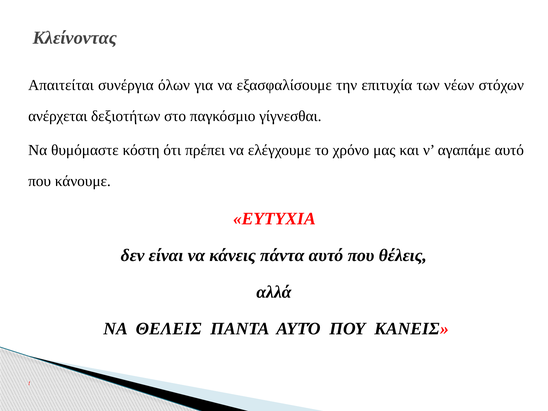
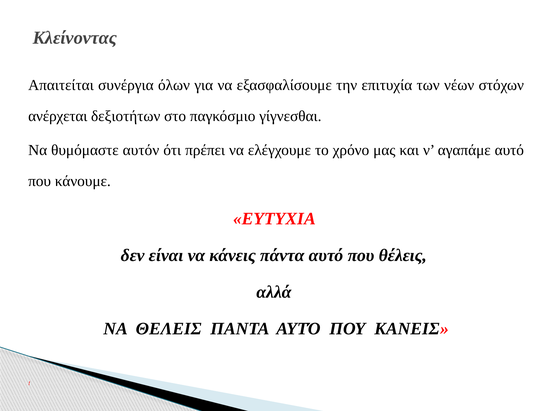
κόστη: κόστη -> αυτόν (141, 150)
